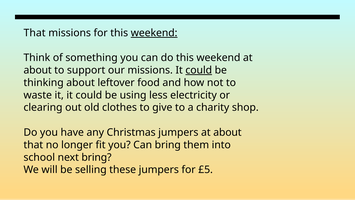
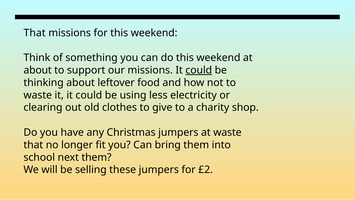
weekend underline: present -> none (154, 33)
jumpers at about: about -> waste (227, 132)
next bring: bring -> them (96, 157)
£5: £5 -> £2 (206, 170)
